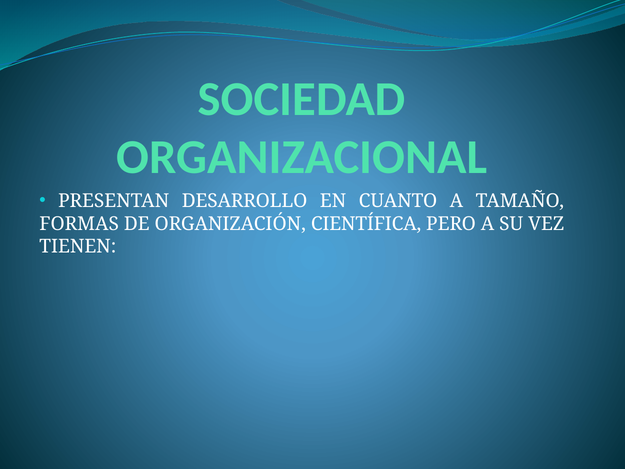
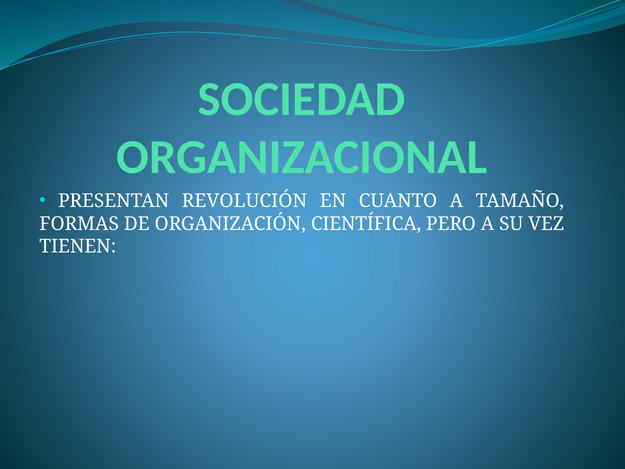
DESARROLLO: DESARROLLO -> REVOLUCIÓN (245, 201)
